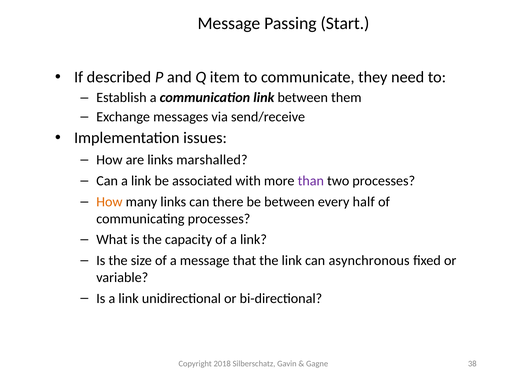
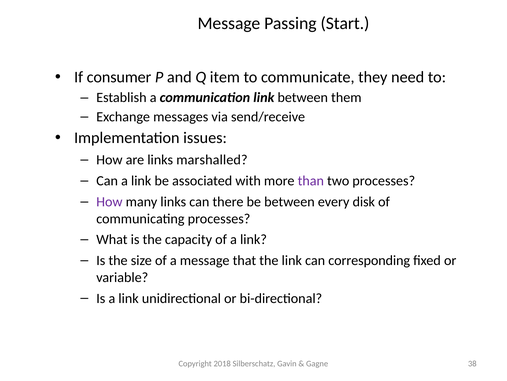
described: described -> consumer (119, 77)
How colour: orange -> purple (109, 201)
half: half -> disk (364, 201)
asynchronous: asynchronous -> corresponding (369, 260)
